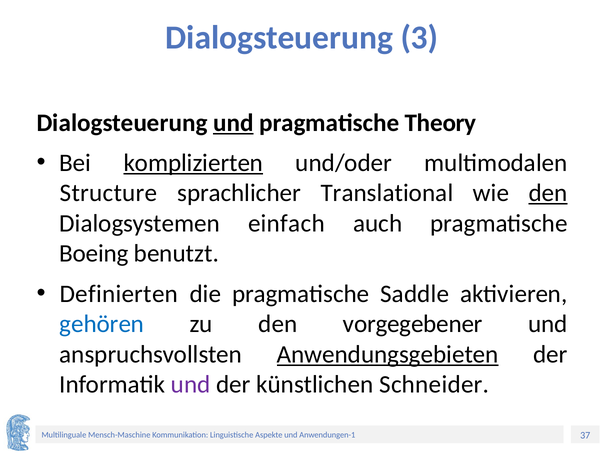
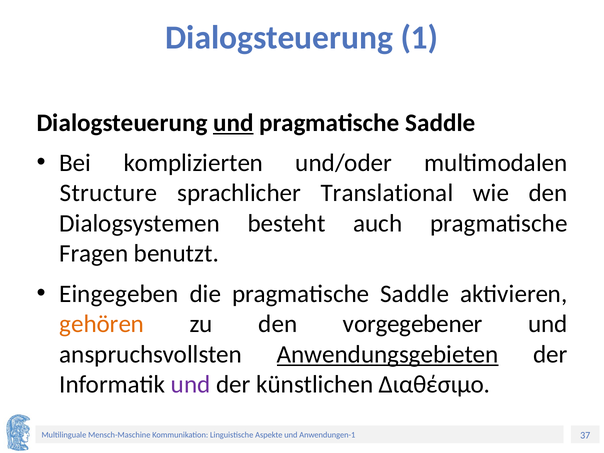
3: 3 -> 1 (419, 38)
Theory: Theory -> Saddle (440, 123)
komplizierten underline: present -> none (193, 163)
den underline: present -> none (548, 193)
einfach: einfach -> besteht (287, 223)
Boeing: Boeing -> Fragen (94, 254)
Definierten: Definierten -> Eingegeben (119, 294)
gehören colour: blue -> orange (102, 324)
Schneider: Schneider -> Διαθέσιμο (435, 384)
